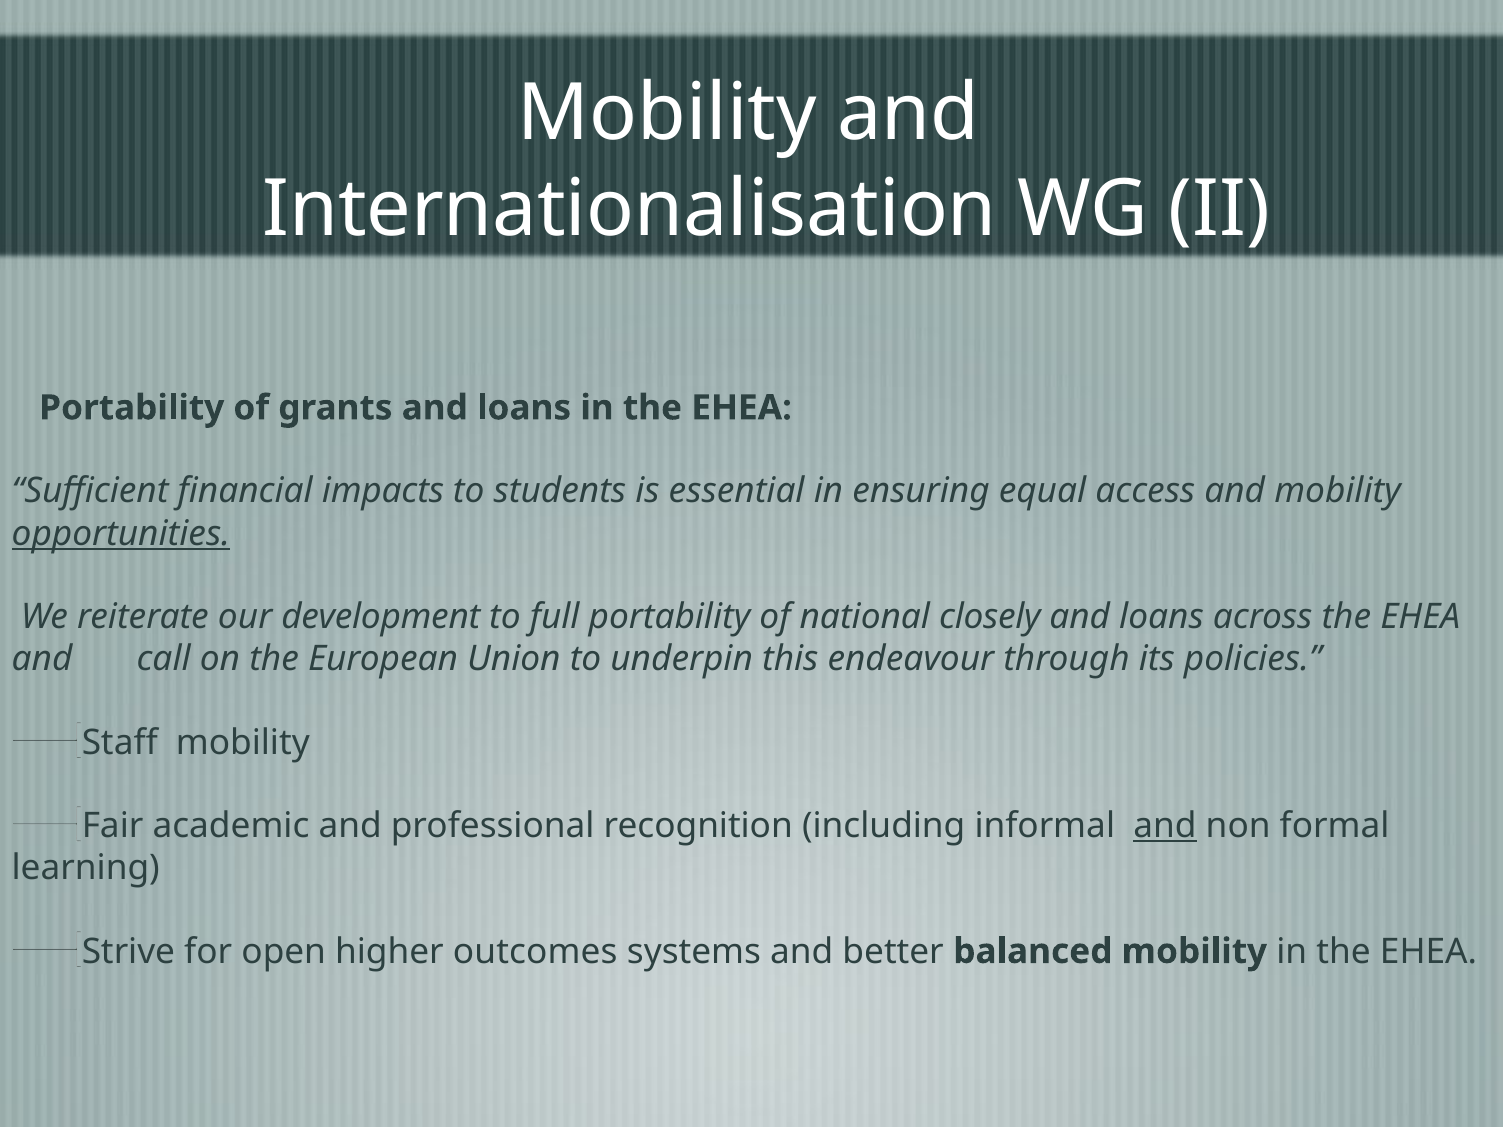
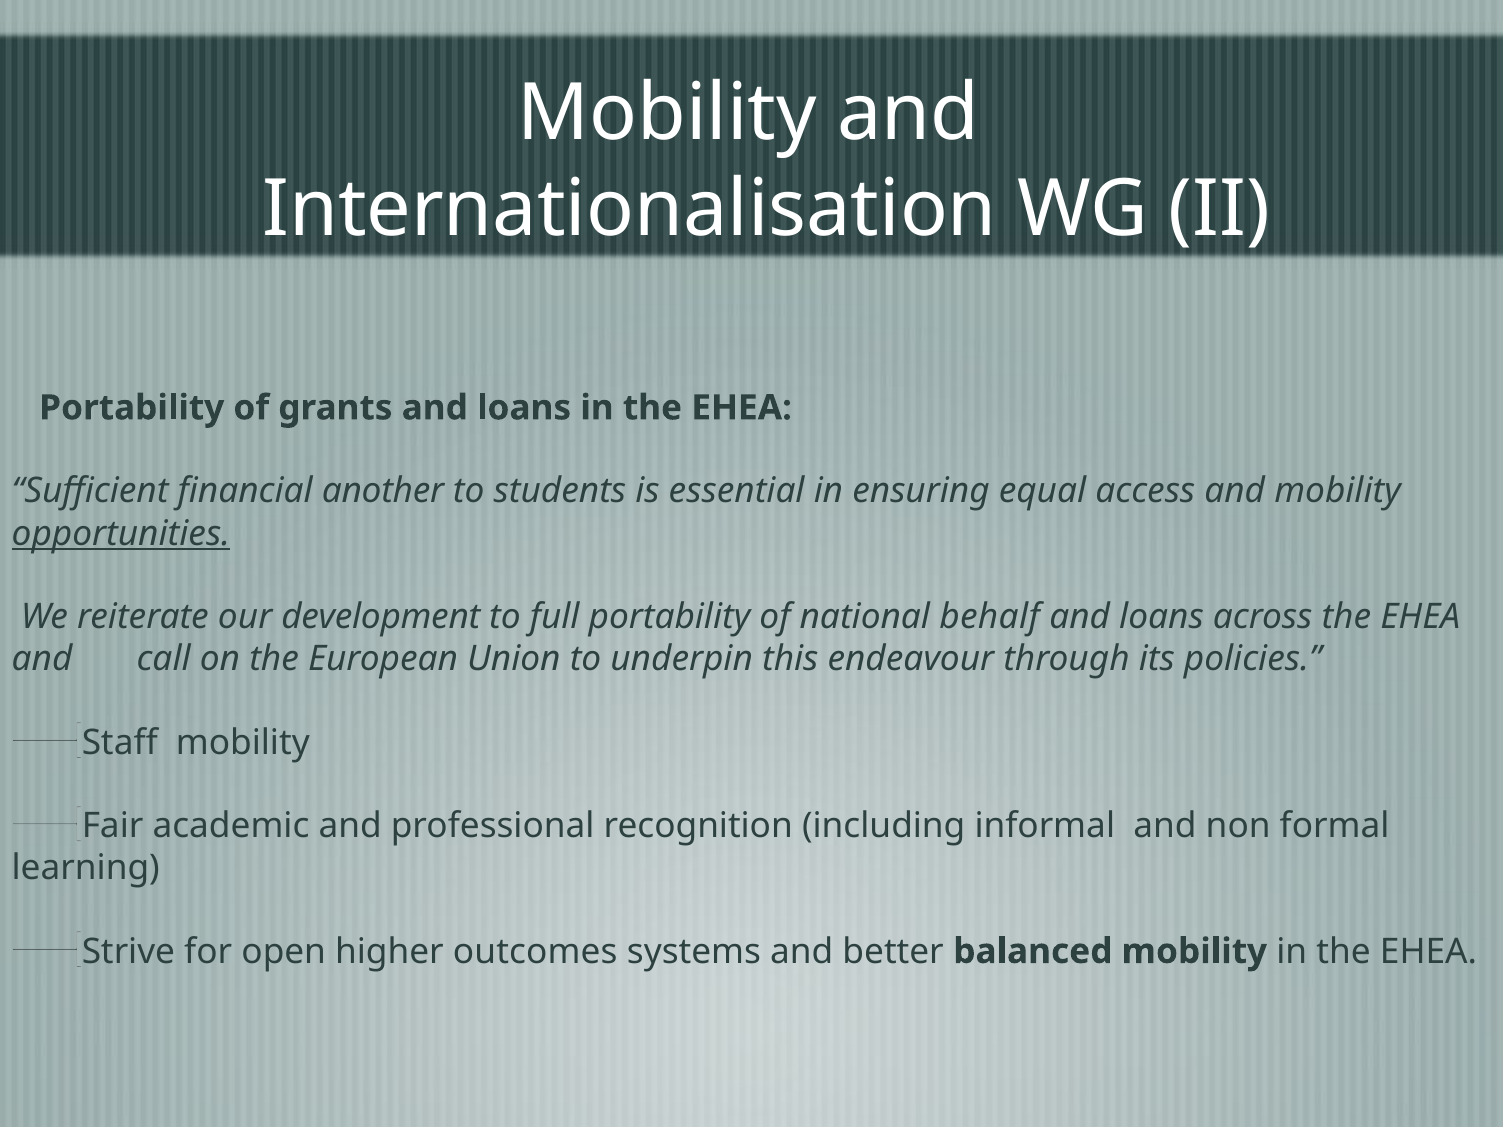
impacts: impacts -> another (383, 491)
closely: closely -> behalf (990, 617)
and underline: present -> none (1165, 826)
